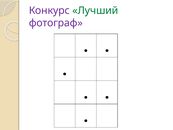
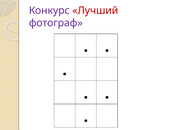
Лучший colour: green -> red (95, 11)
